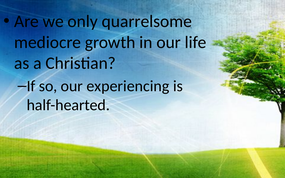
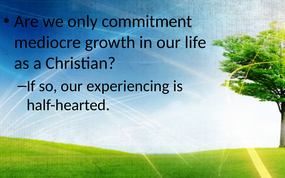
quarrelsome: quarrelsome -> commitment (147, 21)
